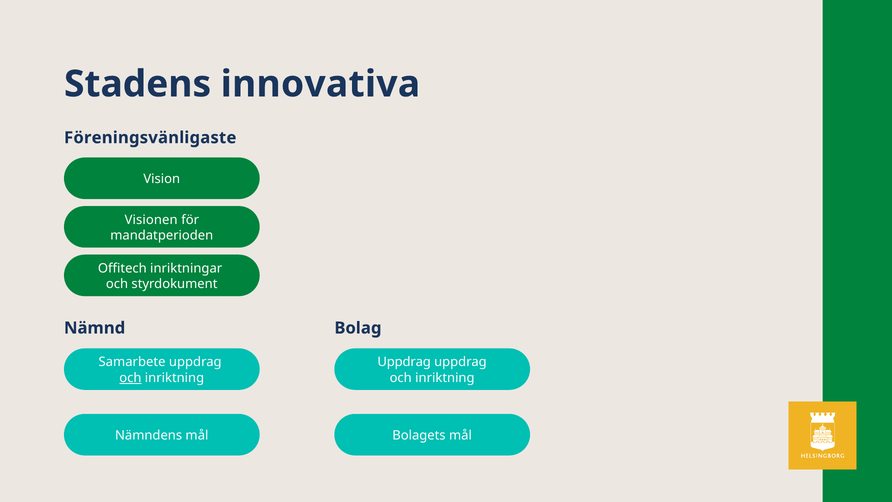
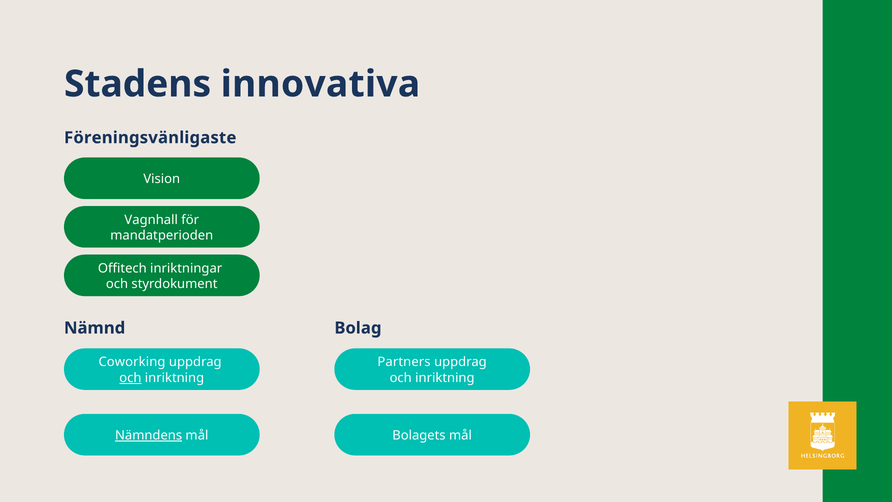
Visionen: Visionen -> Vagnhall (151, 220)
Samarbete: Samarbete -> Coworking (132, 362)
Uppdrag: Uppdrag -> Partners (404, 362)
Nämndens underline: none -> present (149, 435)
